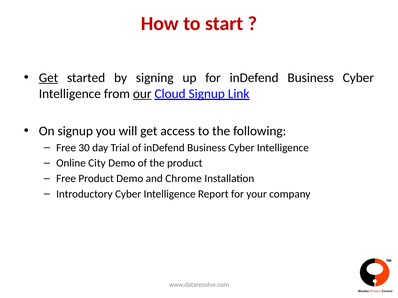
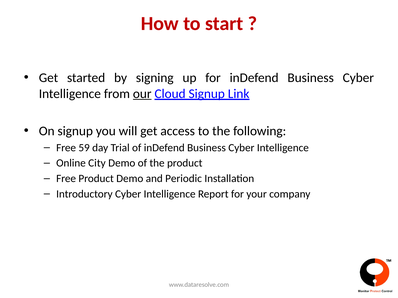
Get underline: present -> none (48, 78)
30: 30 -> 59 (84, 148)
Chrome: Chrome -> Periodic (184, 179)
